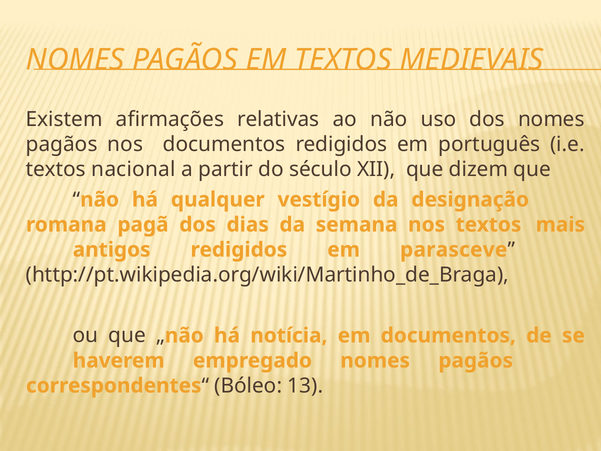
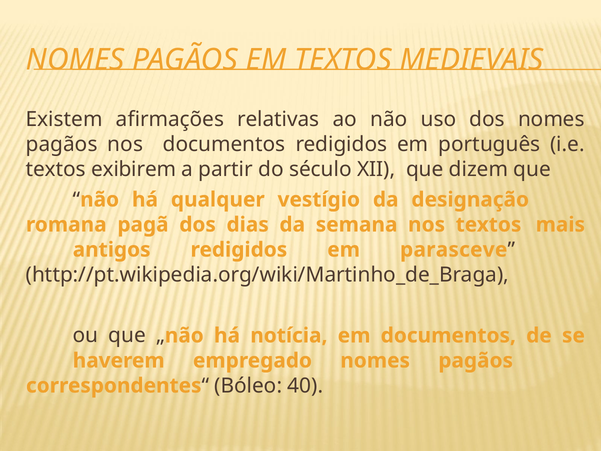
nacional: nacional -> exibirem (134, 169)
13: 13 -> 40 (305, 385)
